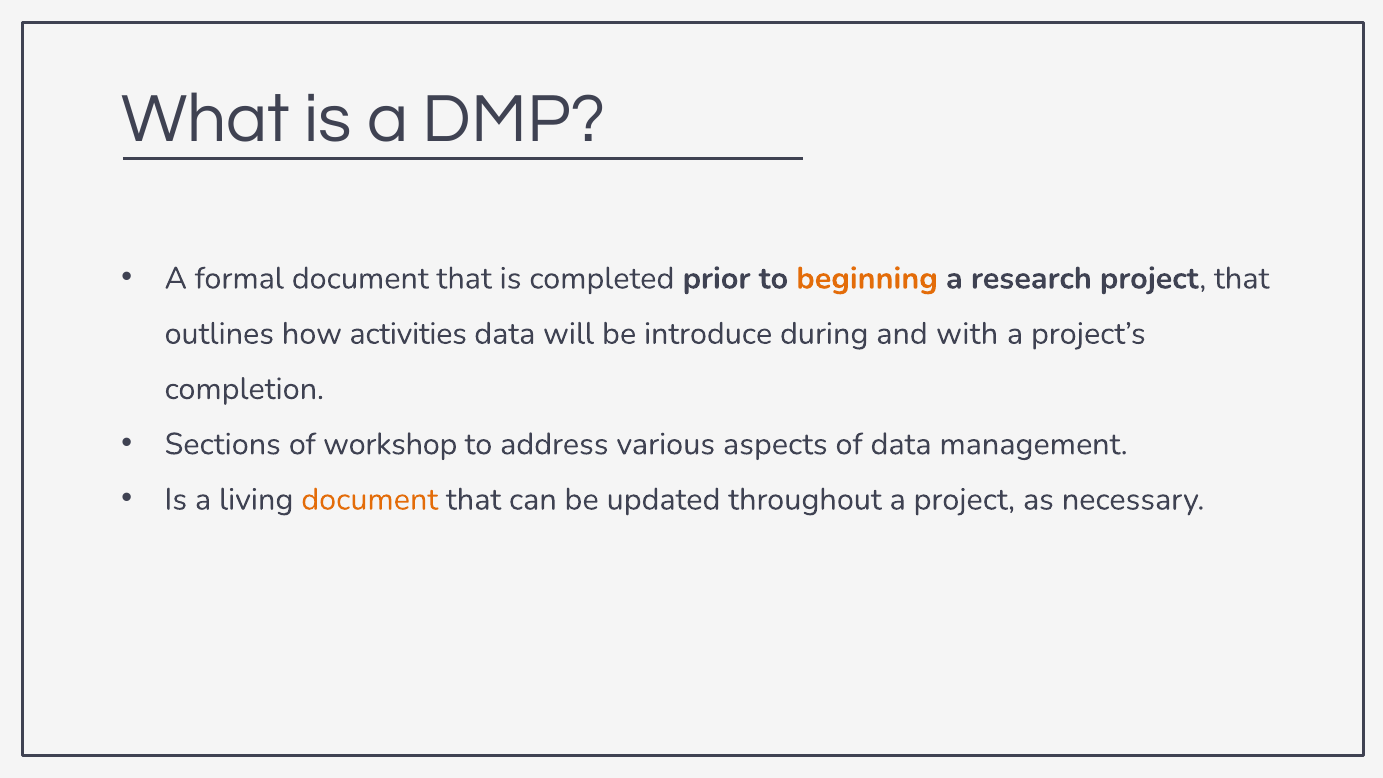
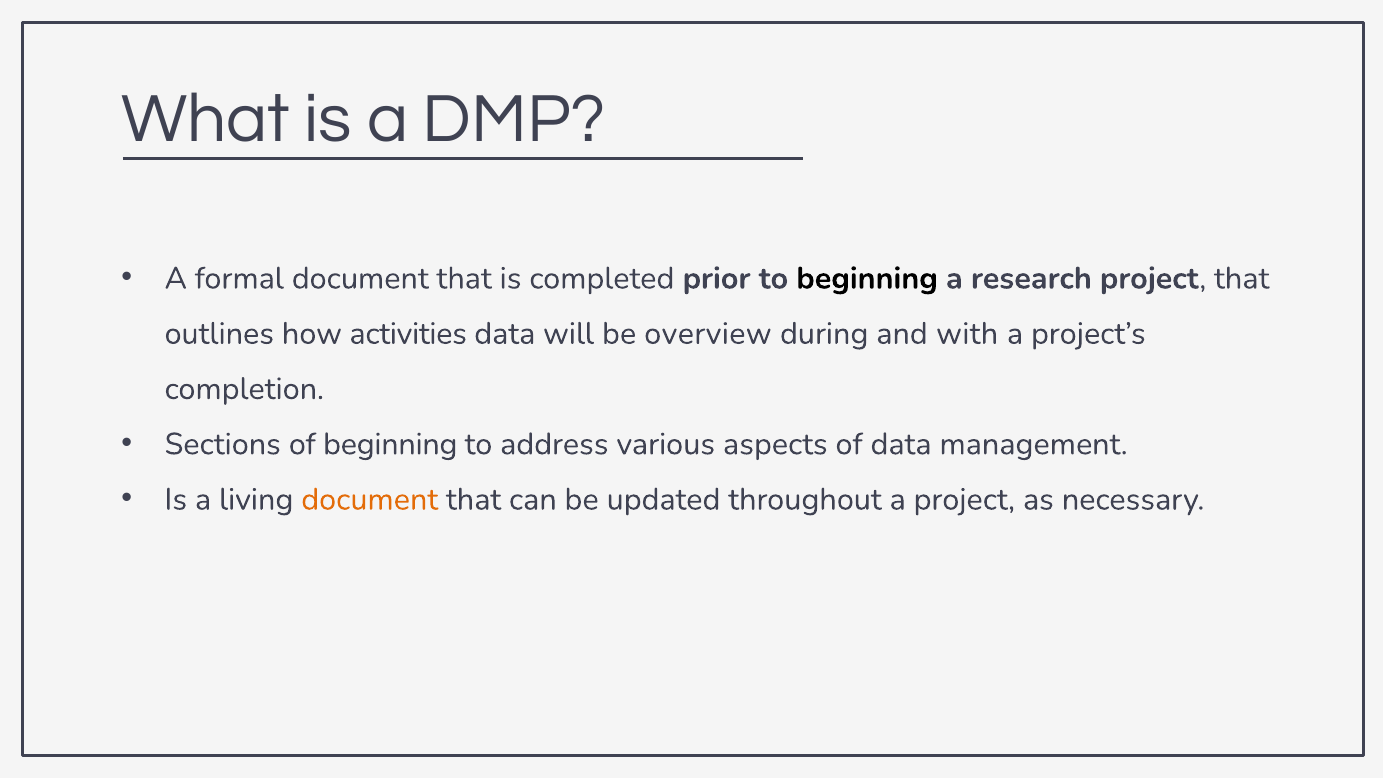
beginning colour: orange -> black (867, 278)
introduce: introduce -> overview (708, 334)
of workshop: workshop -> beginning (390, 444)
